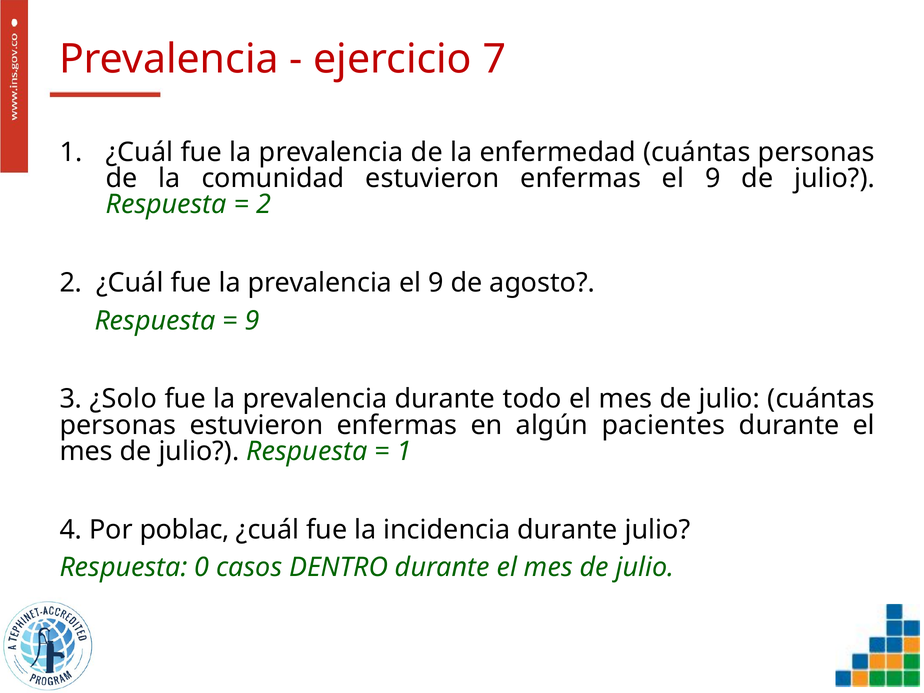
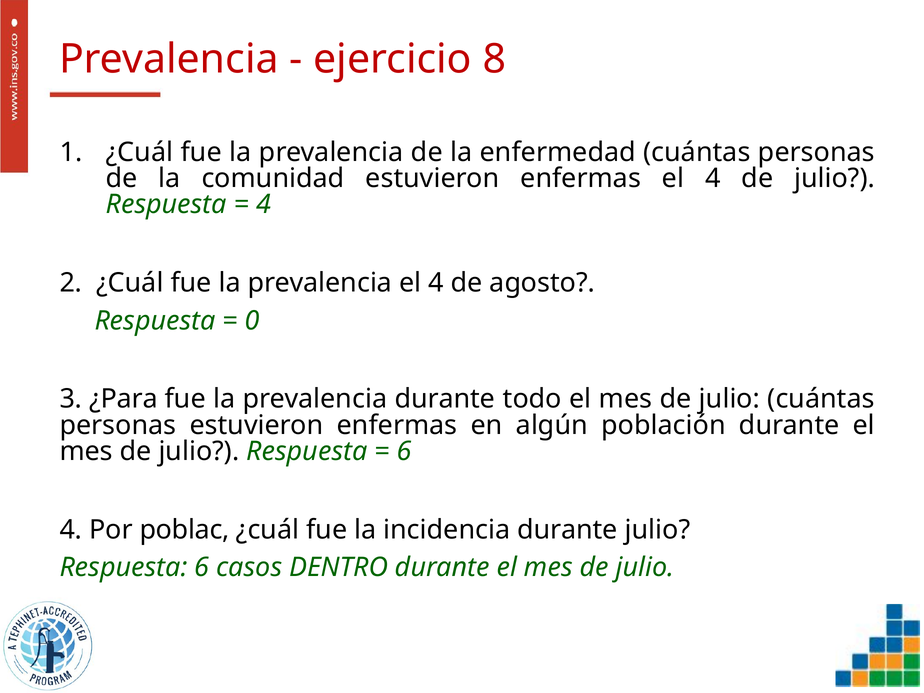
7: 7 -> 8 (494, 59)
enfermas el 9: 9 -> 4 (713, 178)
2: 2 -> 4 (264, 205)
prevalencia el 9: 9 -> 4 (436, 283)
9: 9 -> 0 (252, 321)
¿Solo: ¿Solo -> ¿Para (124, 399)
pacientes: pacientes -> población (663, 425)
1: 1 -> 6 (404, 451)
Respuesta 0: 0 -> 6 (202, 567)
